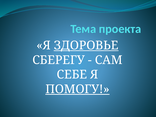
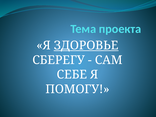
ПОМОГУ underline: present -> none (77, 89)
